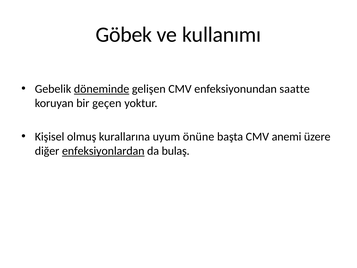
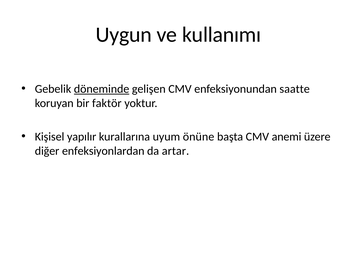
Göbek: Göbek -> Uygun (124, 35)
geçen: geçen -> faktör (107, 103)
olmuş: olmuş -> yapılır (82, 136)
enfeksiyonlardan underline: present -> none (103, 151)
bulaş: bulaş -> artar (176, 151)
